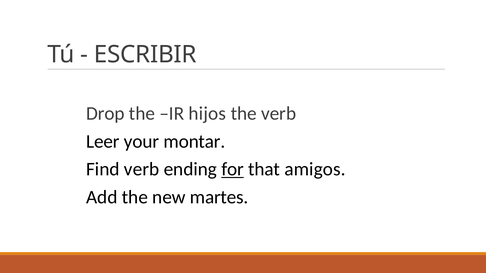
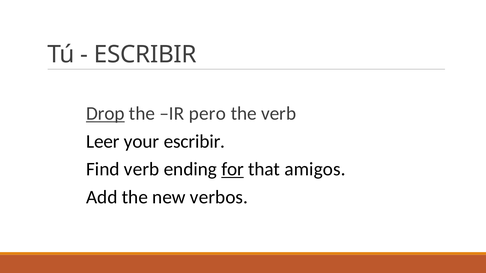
Drop underline: none -> present (105, 114)
hijos: hijos -> pero (207, 114)
your montar: montar -> escribir (194, 142)
martes: martes -> verbos (219, 197)
